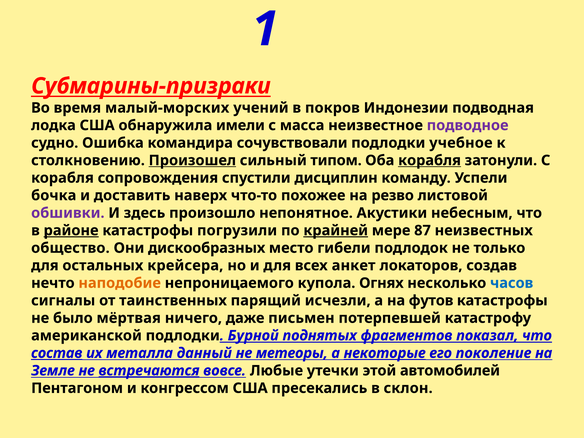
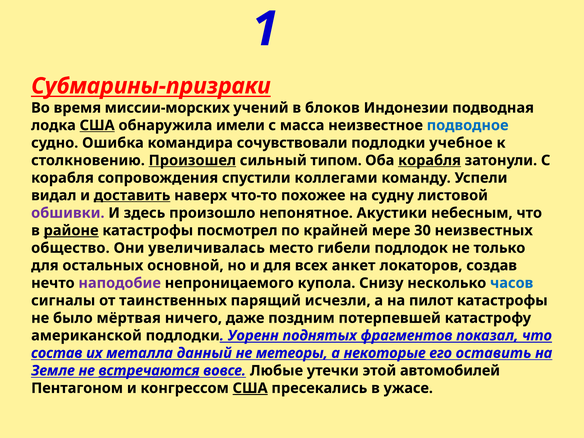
малый-морских: малый-морских -> миссии-морских (167, 108)
покров: покров -> блоков (332, 108)
США underline: none -> present (97, 125)
подводное colour: purple -> blue (468, 125)
дисциплин: дисциплин -> коллегами (336, 178)
бочка: бочка -> видал (54, 195)
доставить underline: none -> present (132, 195)
резво: резво -> судну (393, 195)
погрузили: погрузили -> посмотрел (237, 230)
крайней underline: present -> none (336, 230)
87: 87 -> 30 (423, 230)
дискообразных: дискообразных -> увеличивалась (207, 248)
крейсера: крейсера -> основной (185, 266)
наподобие colour: orange -> purple (120, 283)
Огнях: Огнях -> Снизу (381, 283)
футов: футов -> пилот (431, 301)
письмен: письмен -> поздним (301, 318)
Бурной: Бурной -> Уоренн (253, 336)
состав underline: present -> none (57, 353)
поколение: поколение -> оставить (493, 353)
США underline: none -> present (250, 388)
склон: склон -> ужасе (408, 388)
